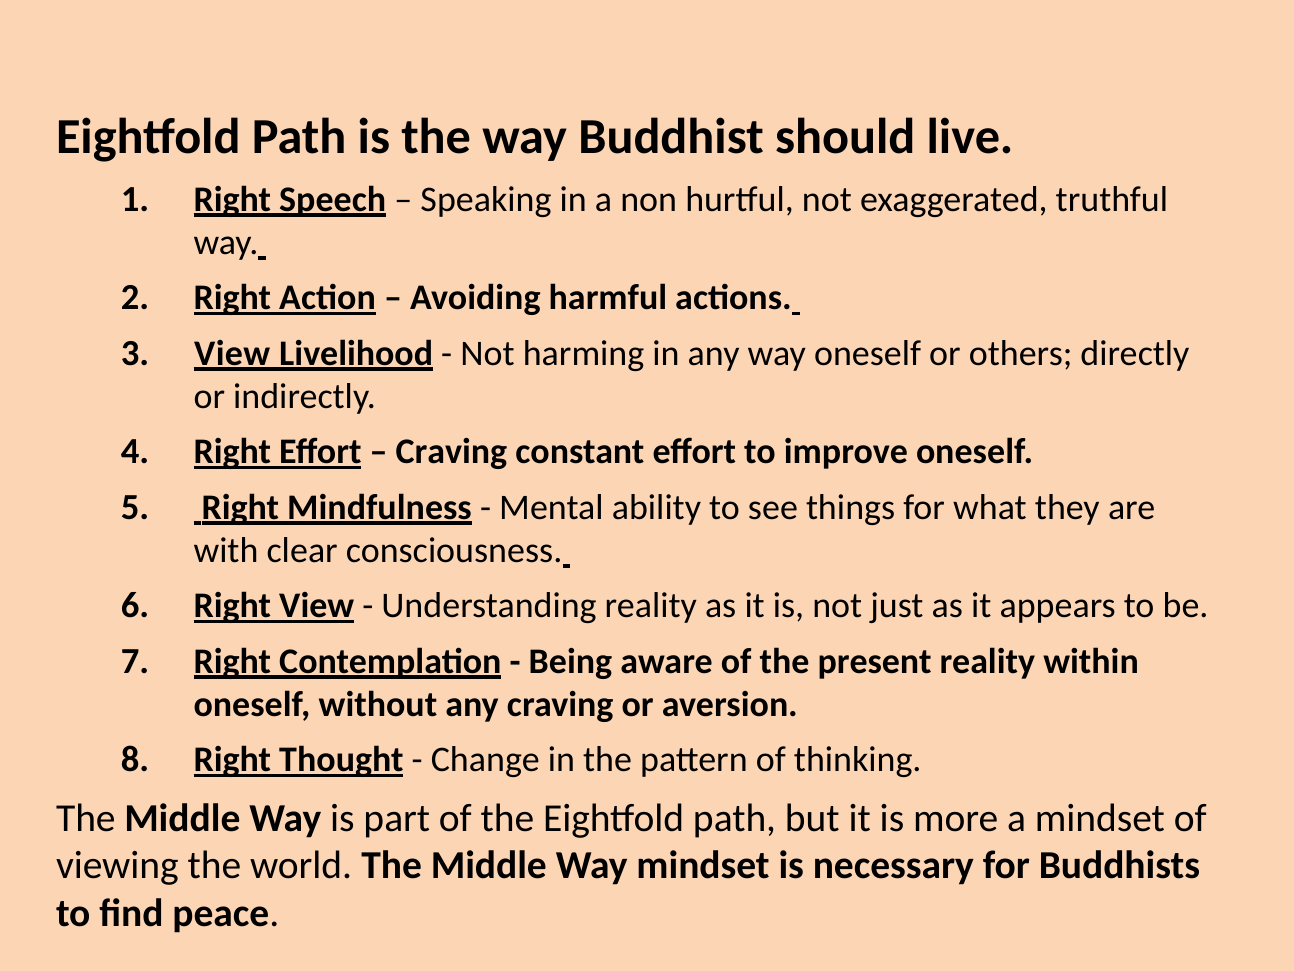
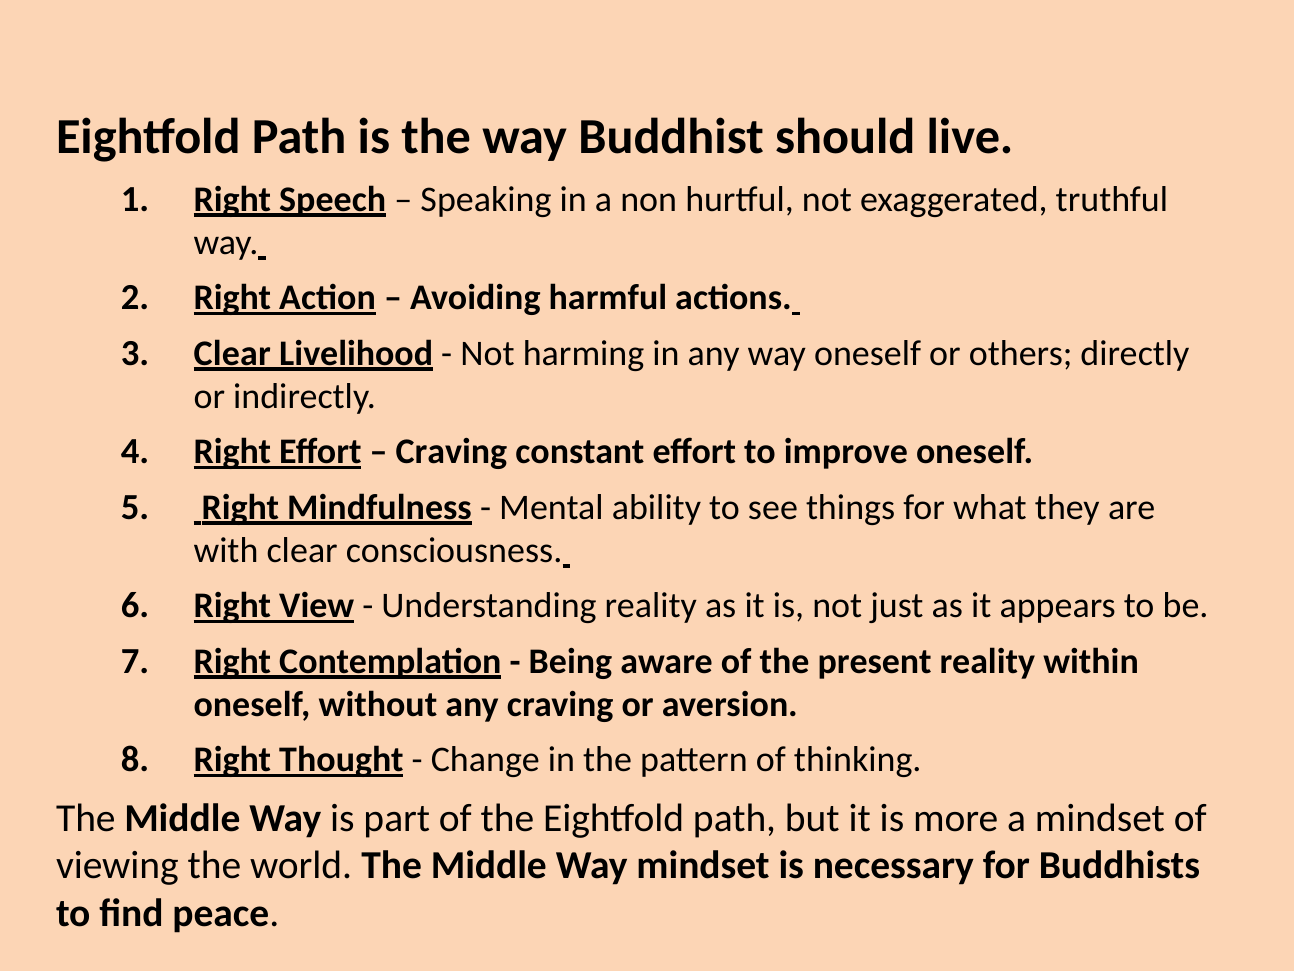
View: View -> Clear (232, 353)
